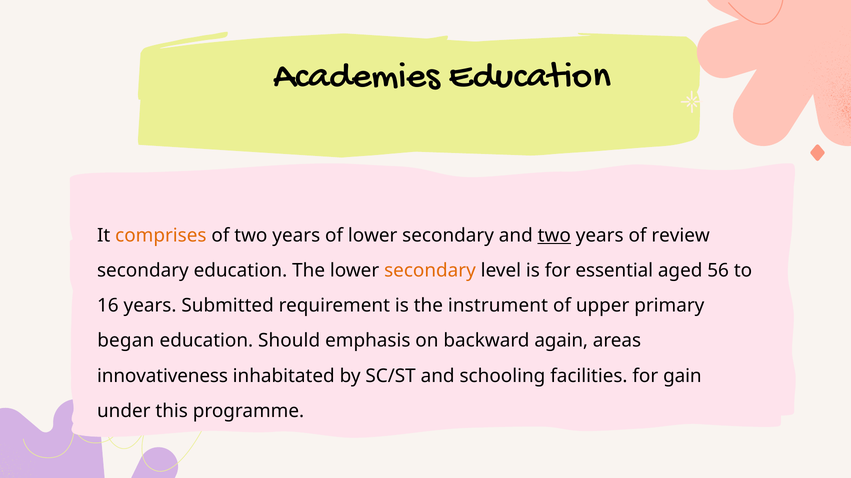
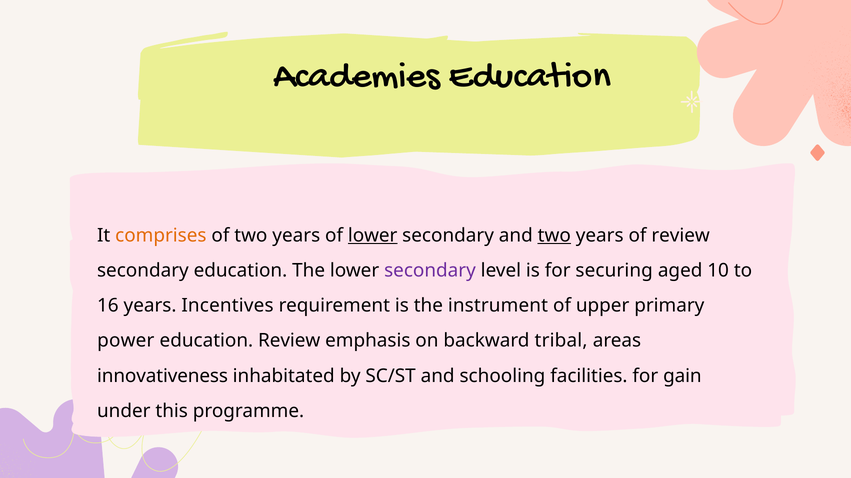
lower underline: none -> present (373, 236)
secondary colour: orange -> purple (430, 271)
essential: essential -> securing (614, 271)
56: 56 -> 10 (718, 271)
Submitted: Submitted -> Incentives (228, 306)
began: began -> power (126, 341)
education Should: Should -> Review (289, 341)
again: again -> tribal (561, 341)
